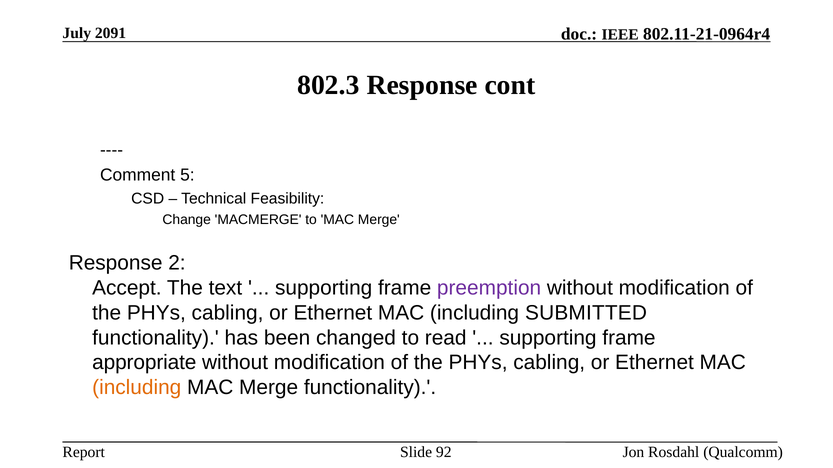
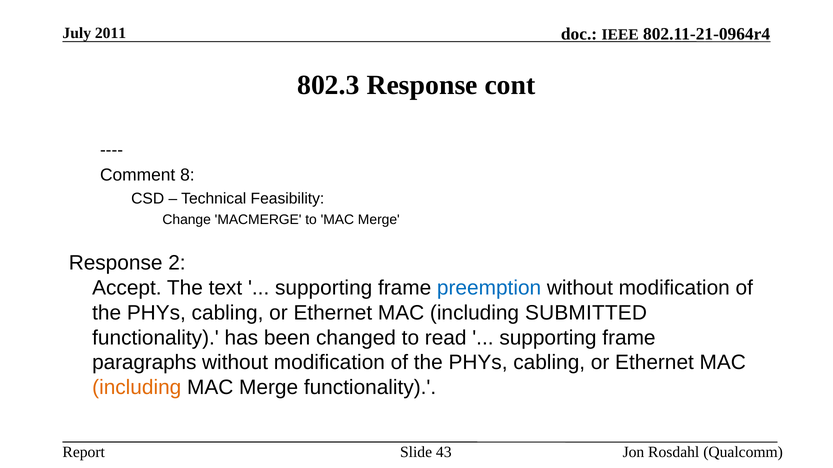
2091: 2091 -> 2011 (111, 33)
5: 5 -> 8 (187, 175)
preemption colour: purple -> blue (489, 288)
appropriate: appropriate -> paragraphs (144, 363)
92: 92 -> 43 (444, 453)
